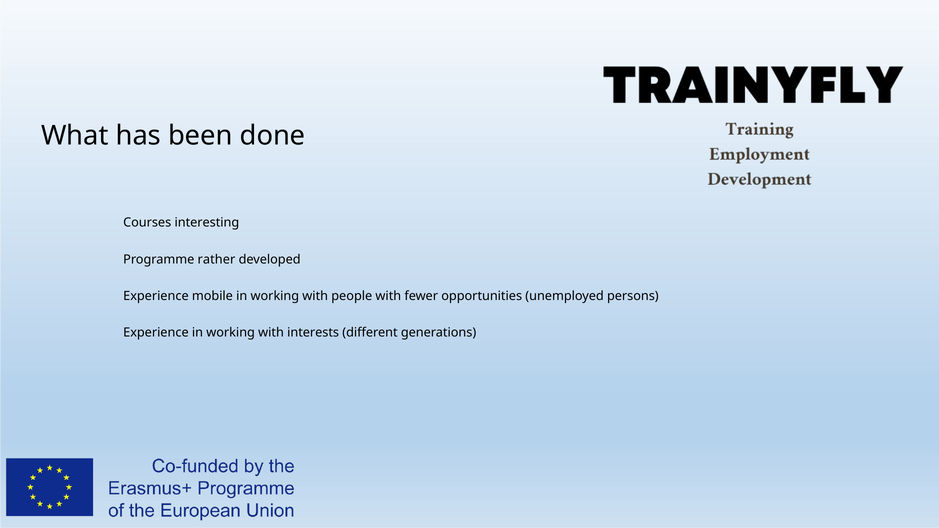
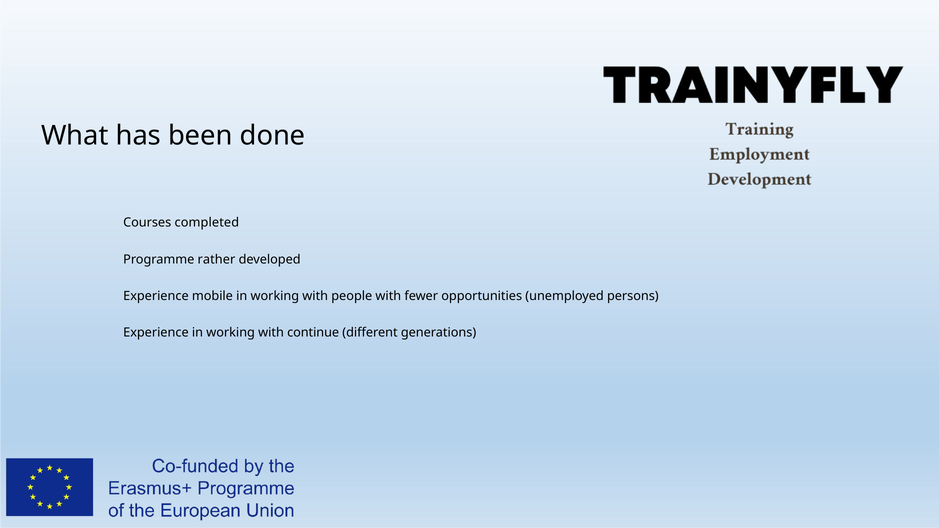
interesting: interesting -> completed (207, 223)
interests: interests -> continue (313, 333)
